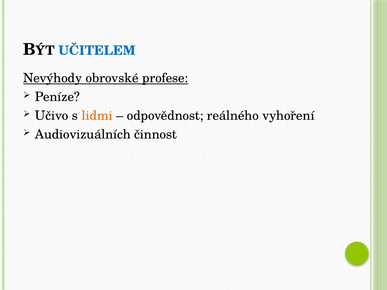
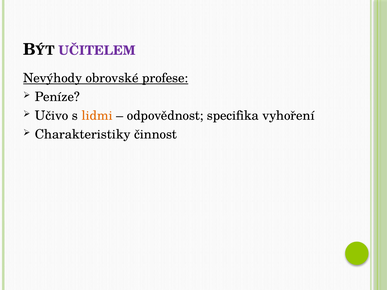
UČITELEM colour: blue -> purple (97, 51)
reálného: reálného -> specifika (233, 116)
Audiovizuálních: Audiovizuálních -> Charakteristiky (83, 134)
